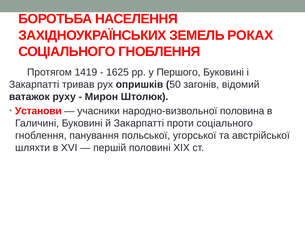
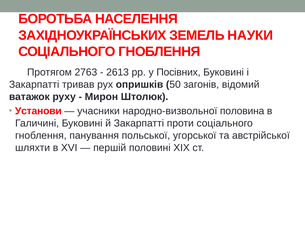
РОКАХ: РОКАХ -> НАУКИ (250, 35)
1419: 1419 -> 2763 (86, 72)
1625: 1625 -> 2613 (118, 72)
Першого: Першого -> Посівних (178, 72)
